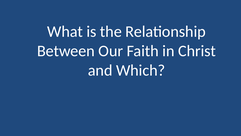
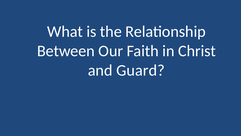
Which: Which -> Guard (141, 70)
